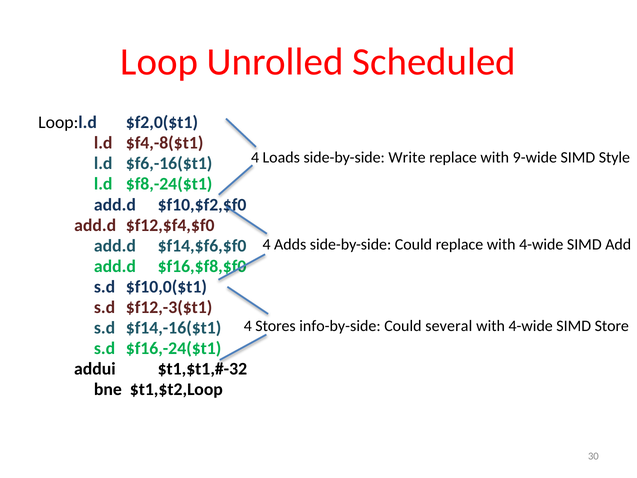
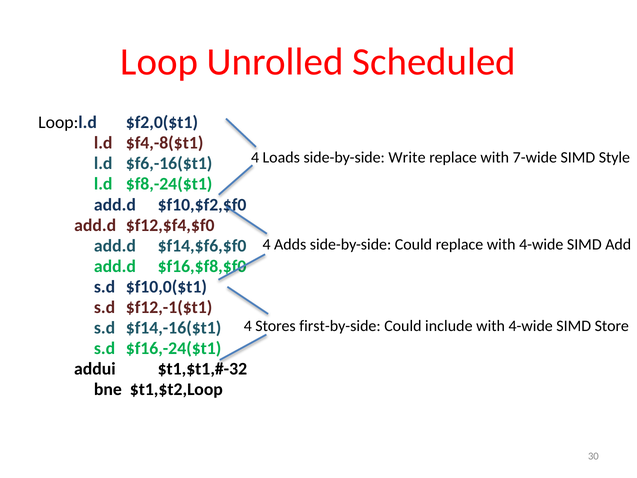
9-wide: 9-wide -> 7-wide (535, 157)
$f12,-3($t1: $f12,-3($t1 -> $f12,-1($t1 (169, 307)
info-by-side: info-by-side -> first-by-side (340, 326)
several: several -> include (449, 326)
